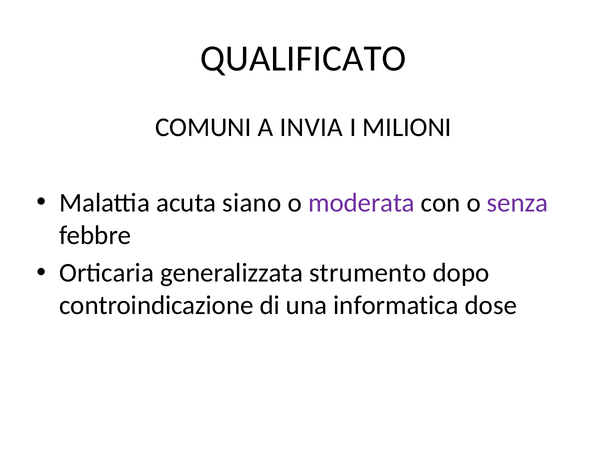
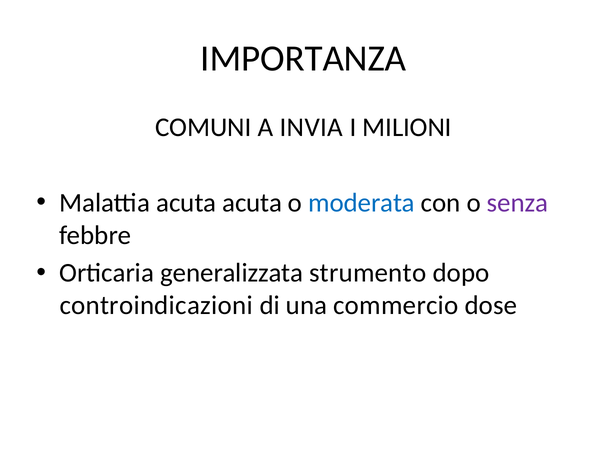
QUALIFICATO: QUALIFICATO -> IMPORTANZA (303, 59)
acuta siano: siano -> acuta (252, 203)
moderata colour: purple -> blue (362, 203)
controindicazione: controindicazione -> controindicazioni (156, 306)
informatica: informatica -> commercio (396, 306)
